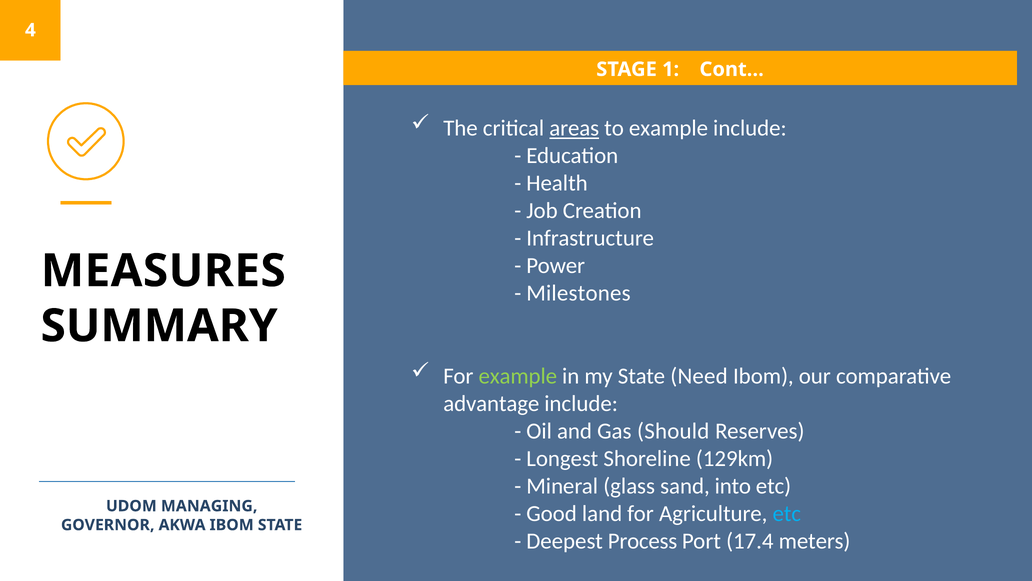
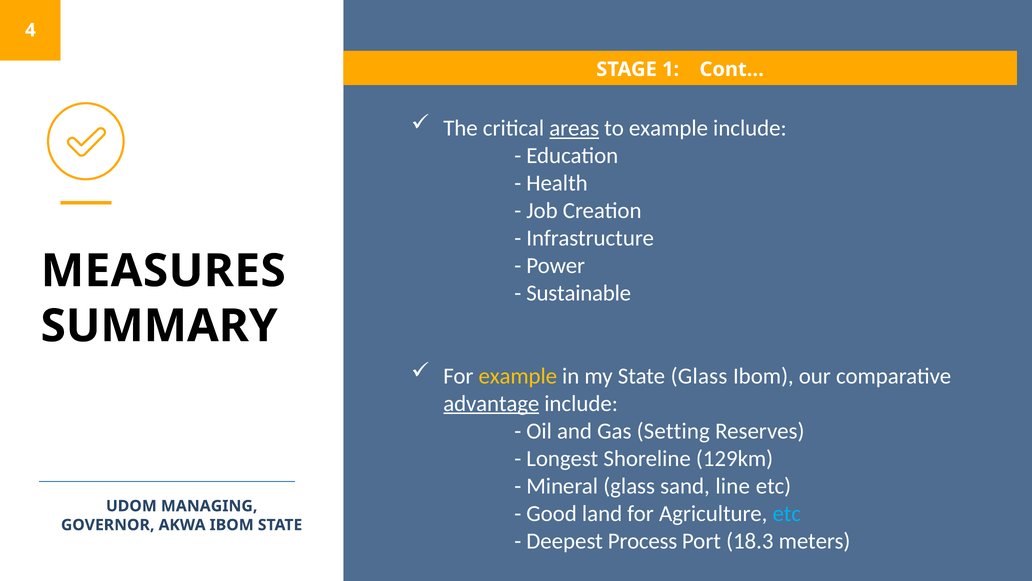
Milestones: Milestones -> Sustainable (579, 293)
example colour: light green -> yellow (518, 376)
State Need: Need -> Glass (699, 376)
advantage underline: none -> present (491, 403)
Should: Should -> Setting (673, 431)
into: into -> line (733, 486)
17.4: 17.4 -> 18.3 (750, 541)
